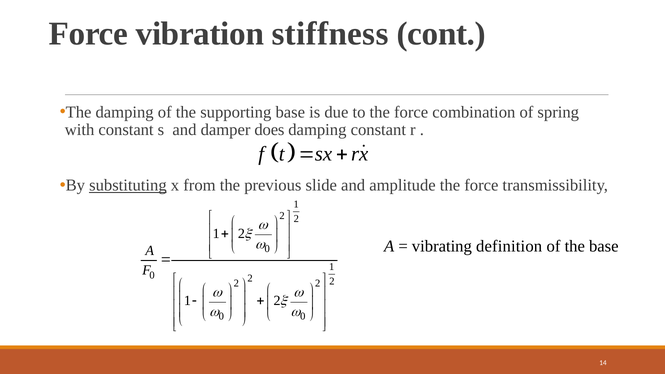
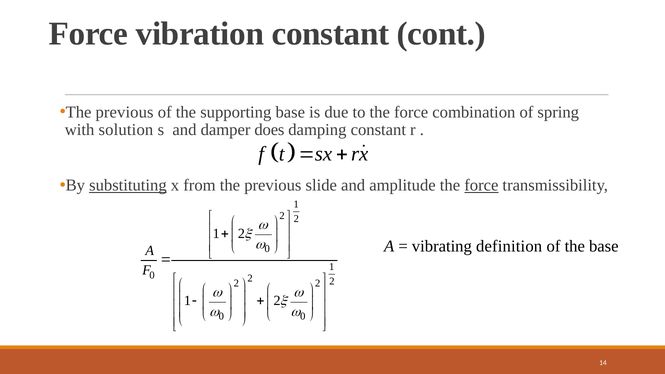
vibration stiffness: stiffness -> constant (330, 34)
damping: damping -> previous (125, 112)
with constant: constant -> solution (126, 130)
force underline: none -> present (481, 185)
